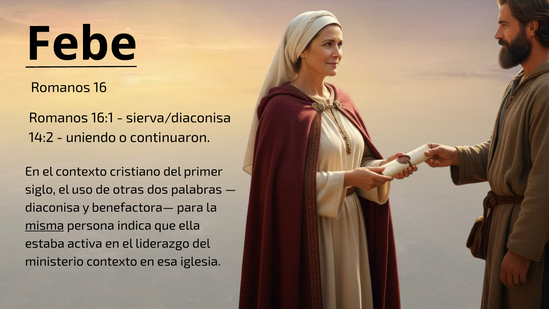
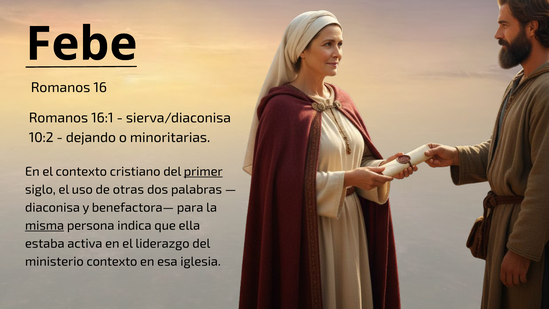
14:2: 14:2 -> 10:2 (41, 137)
uniendo: uniendo -> dejando (91, 137)
continuaron: continuaron -> minoritarias (170, 137)
primer underline: none -> present (203, 171)
